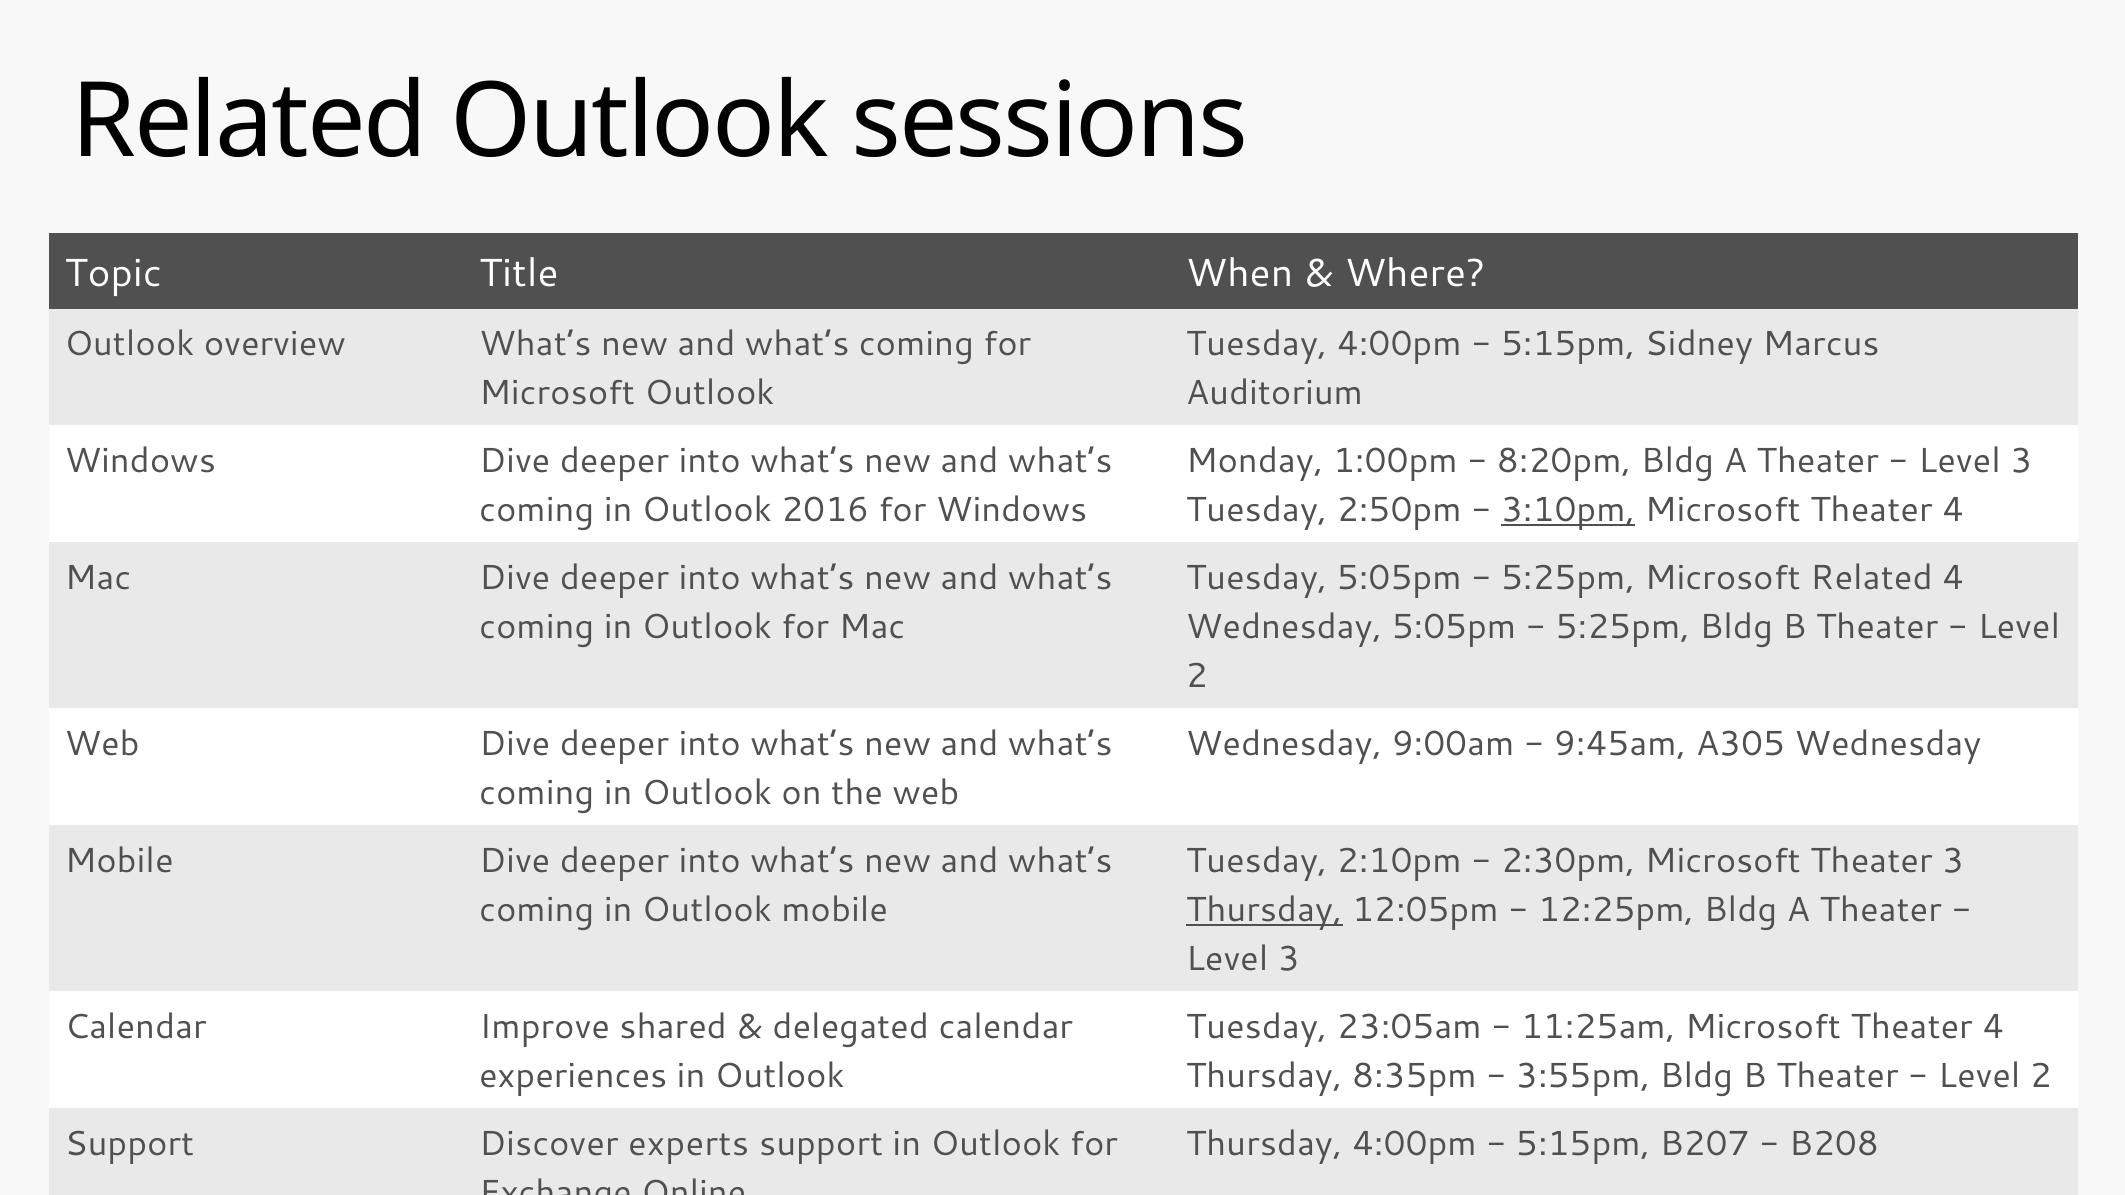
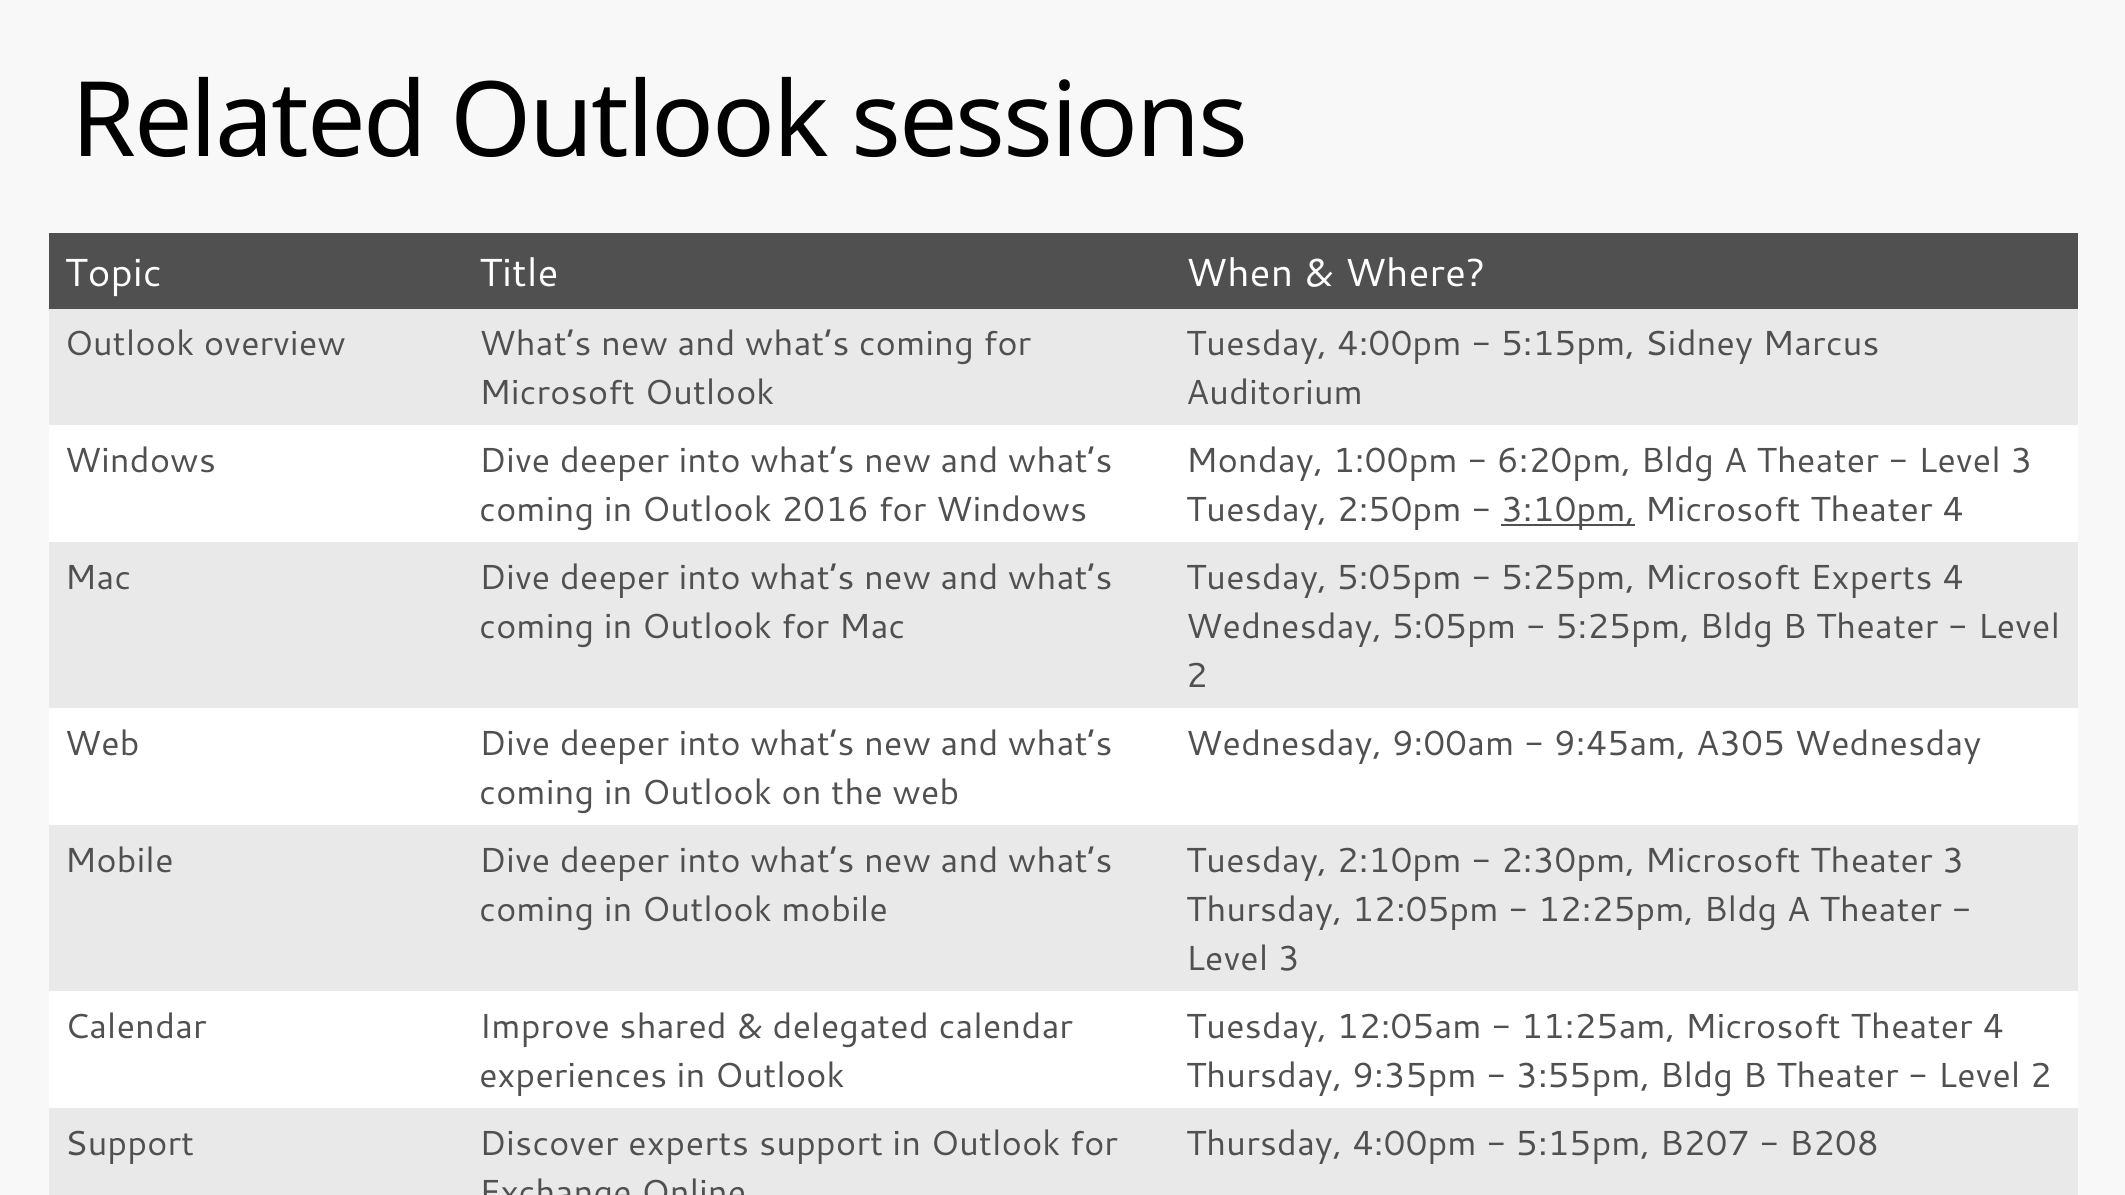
8:20pm: 8:20pm -> 6:20pm (1564, 461)
Microsoft Related: Related -> Experts (1871, 578)
Thursday underline: present -> none (1264, 910)
23:05am: 23:05am -> 12:05am (1409, 1027)
8:35pm: 8:35pm -> 9:35pm (1414, 1076)
